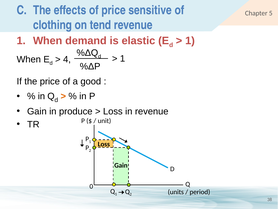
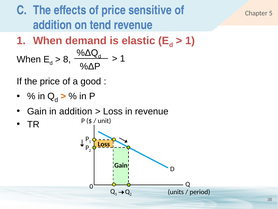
clothing: clothing -> addition (52, 25)
4: 4 -> 8 (67, 59)
in produce: produce -> addition (76, 111)
